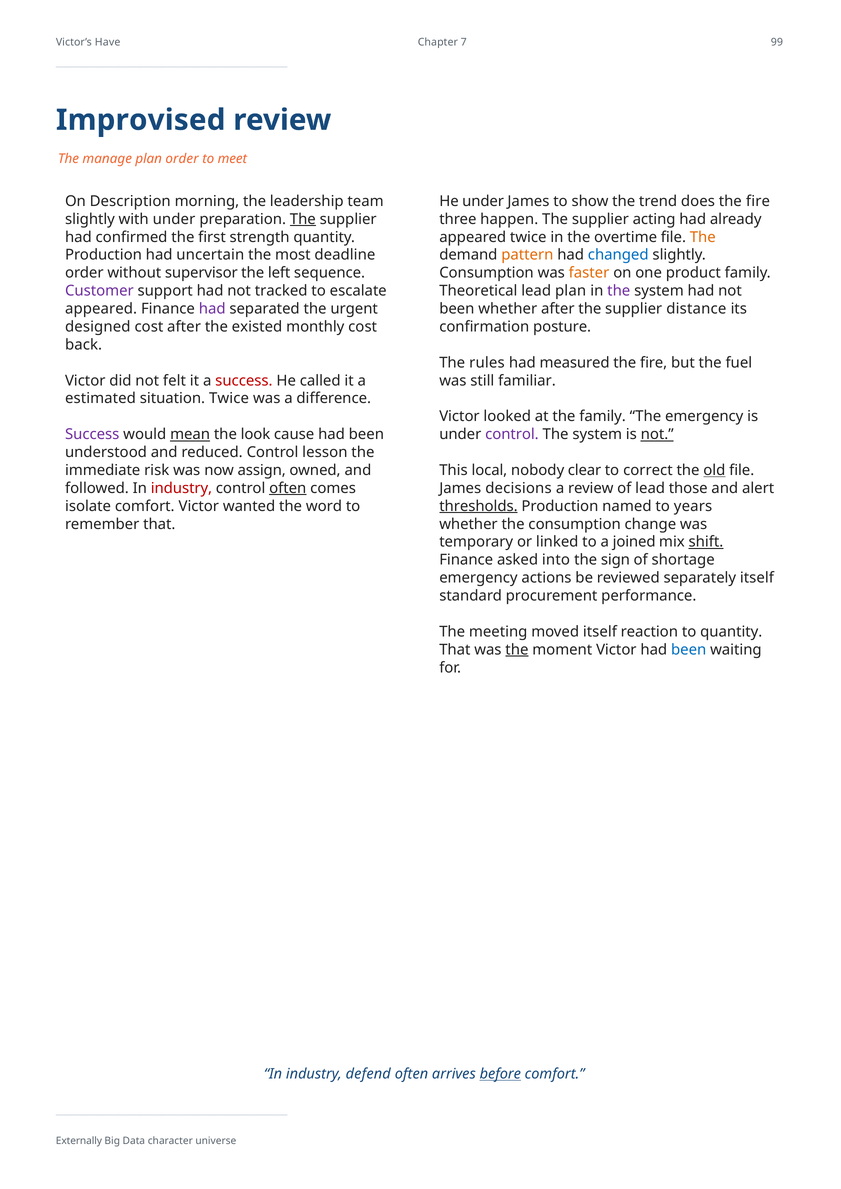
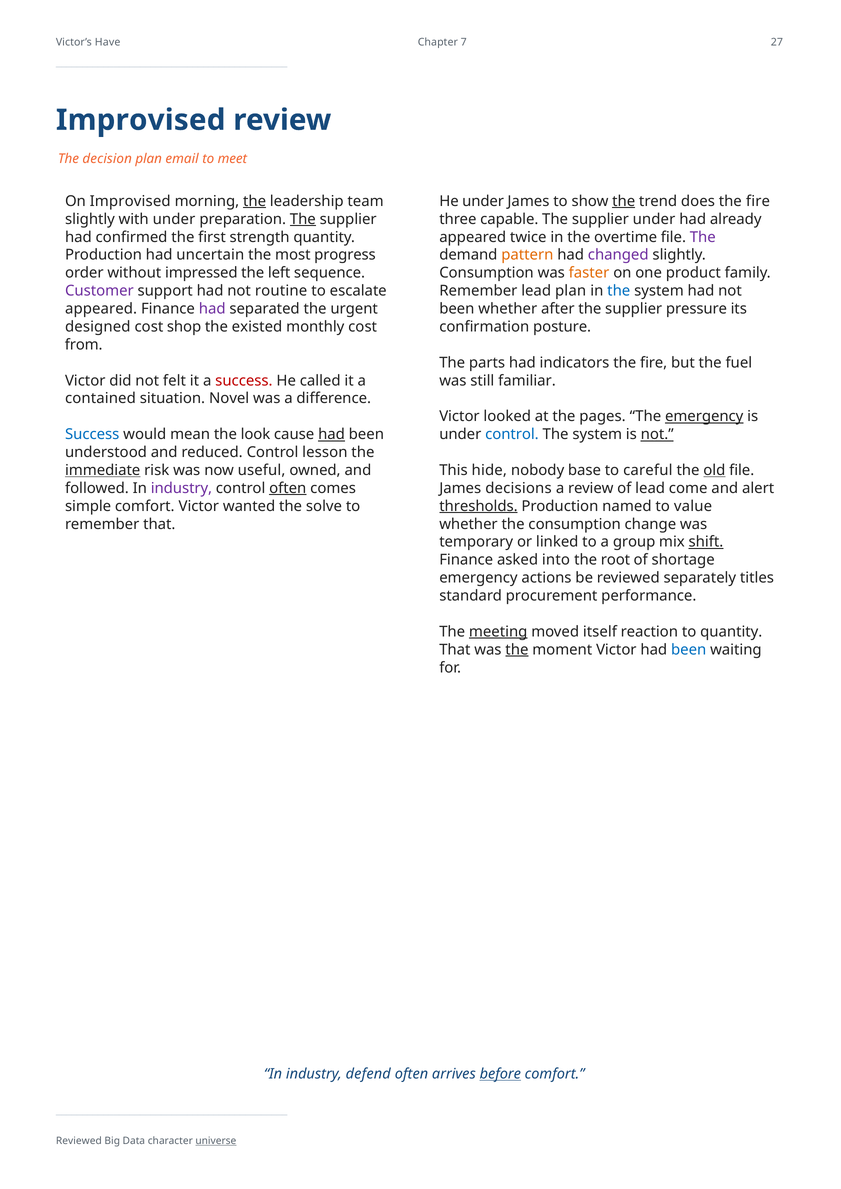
99: 99 -> 27 (777, 42)
manage: manage -> decision (107, 159)
plan order: order -> email (182, 159)
On Description: Description -> Improvised (130, 201)
the underline: none -> present (255, 201)
the underline: none -> present (624, 201)
happen: happen -> capable (509, 219)
supplier acting: acting -> under (654, 219)
The colour: orange -> purple (703, 237)
deadline: deadline -> progress (345, 255)
changed colour: blue -> purple (618, 255)
supervisor: supervisor -> impressed (201, 273)
tracked: tracked -> routine (281, 291)
Theoretical: Theoretical -> Remember (478, 291)
the colour: purple -> blue (619, 291)
distance: distance -> pressure (697, 309)
cost after: after -> shop (184, 327)
back: back -> from (84, 345)
rules: rules -> parts (487, 363)
measured: measured -> indicators (574, 363)
estimated: estimated -> contained (100, 398)
situation Twice: Twice -> Novel (229, 398)
the family: family -> pages (603, 416)
emergency underline: none -> present (704, 416)
Success colour: purple -> blue (92, 434)
mean underline: present -> none (190, 434)
had underline: none -> present (332, 434)
control colour: purple -> blue (512, 434)
immediate underline: none -> present (103, 470)
assign: assign -> useful (262, 470)
local: local -> hide (489, 470)
clear: clear -> base (585, 470)
correct: correct -> careful (648, 470)
industry colour: red -> purple (181, 488)
those: those -> come (688, 488)
isolate: isolate -> simple (88, 506)
word: word -> solve (324, 506)
years: years -> value (693, 506)
joined: joined -> group (634, 542)
sign: sign -> root (615, 560)
separately itself: itself -> titles (757, 578)
meeting underline: none -> present (498, 632)
Externally: Externally -> Reviewed (79, 1141)
universe underline: none -> present (216, 1141)
